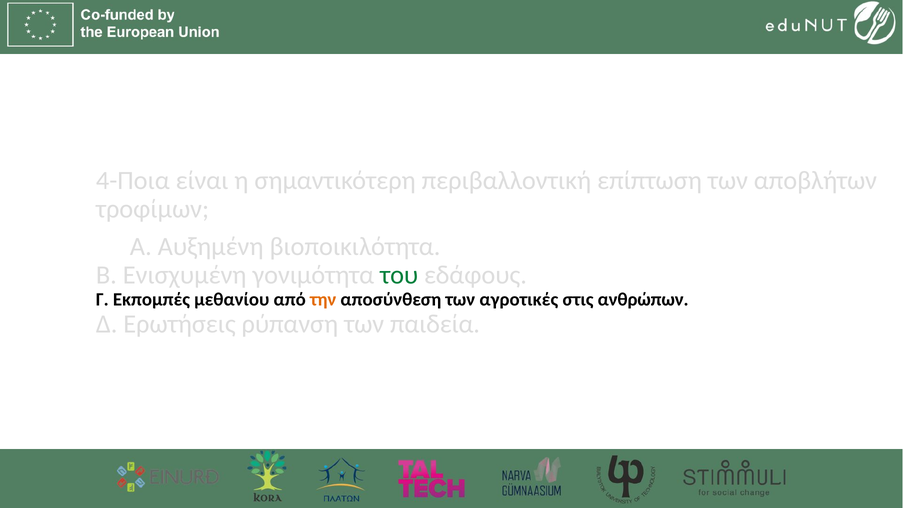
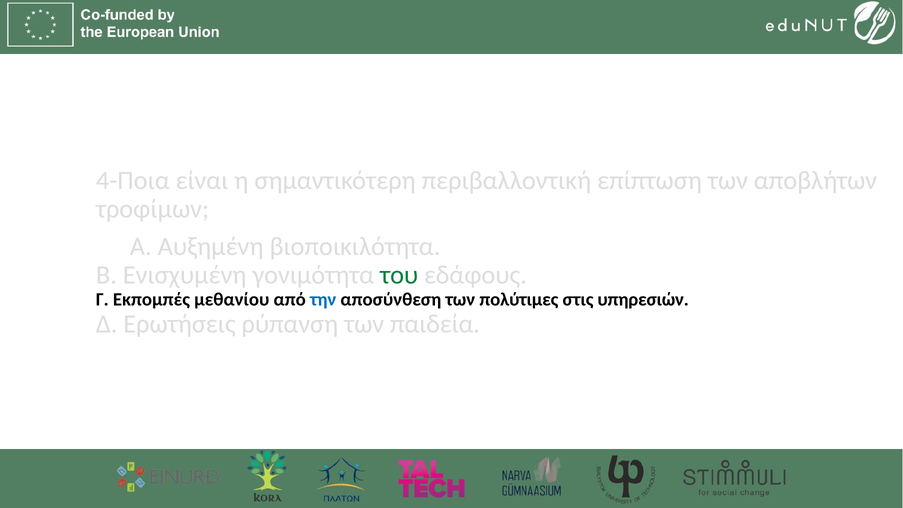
την colour: orange -> blue (323, 300)
αγροτικές: αγροτικές -> πολύτιμες (519, 300)
ανθρώπων: ανθρώπων -> υπηρεσιών (643, 300)
